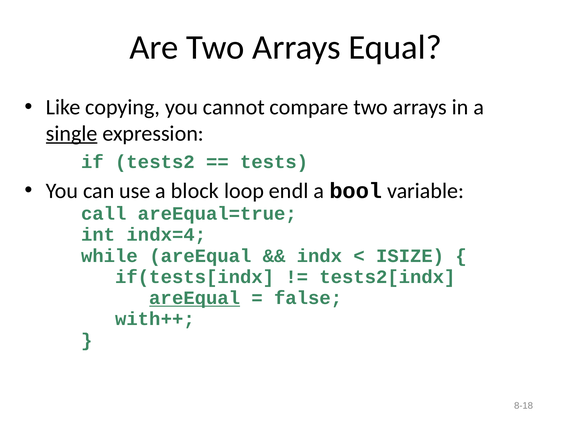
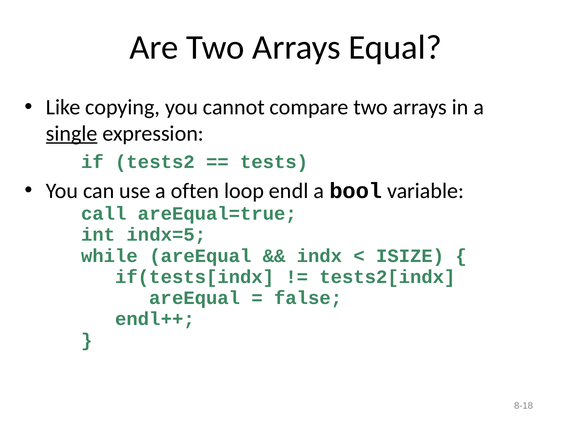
block: block -> often (195, 191)
indx=4: indx=4 -> indx=5 (166, 235)
areEqual underline: present -> none (195, 298)
with++: with++ -> endl++ (155, 319)
